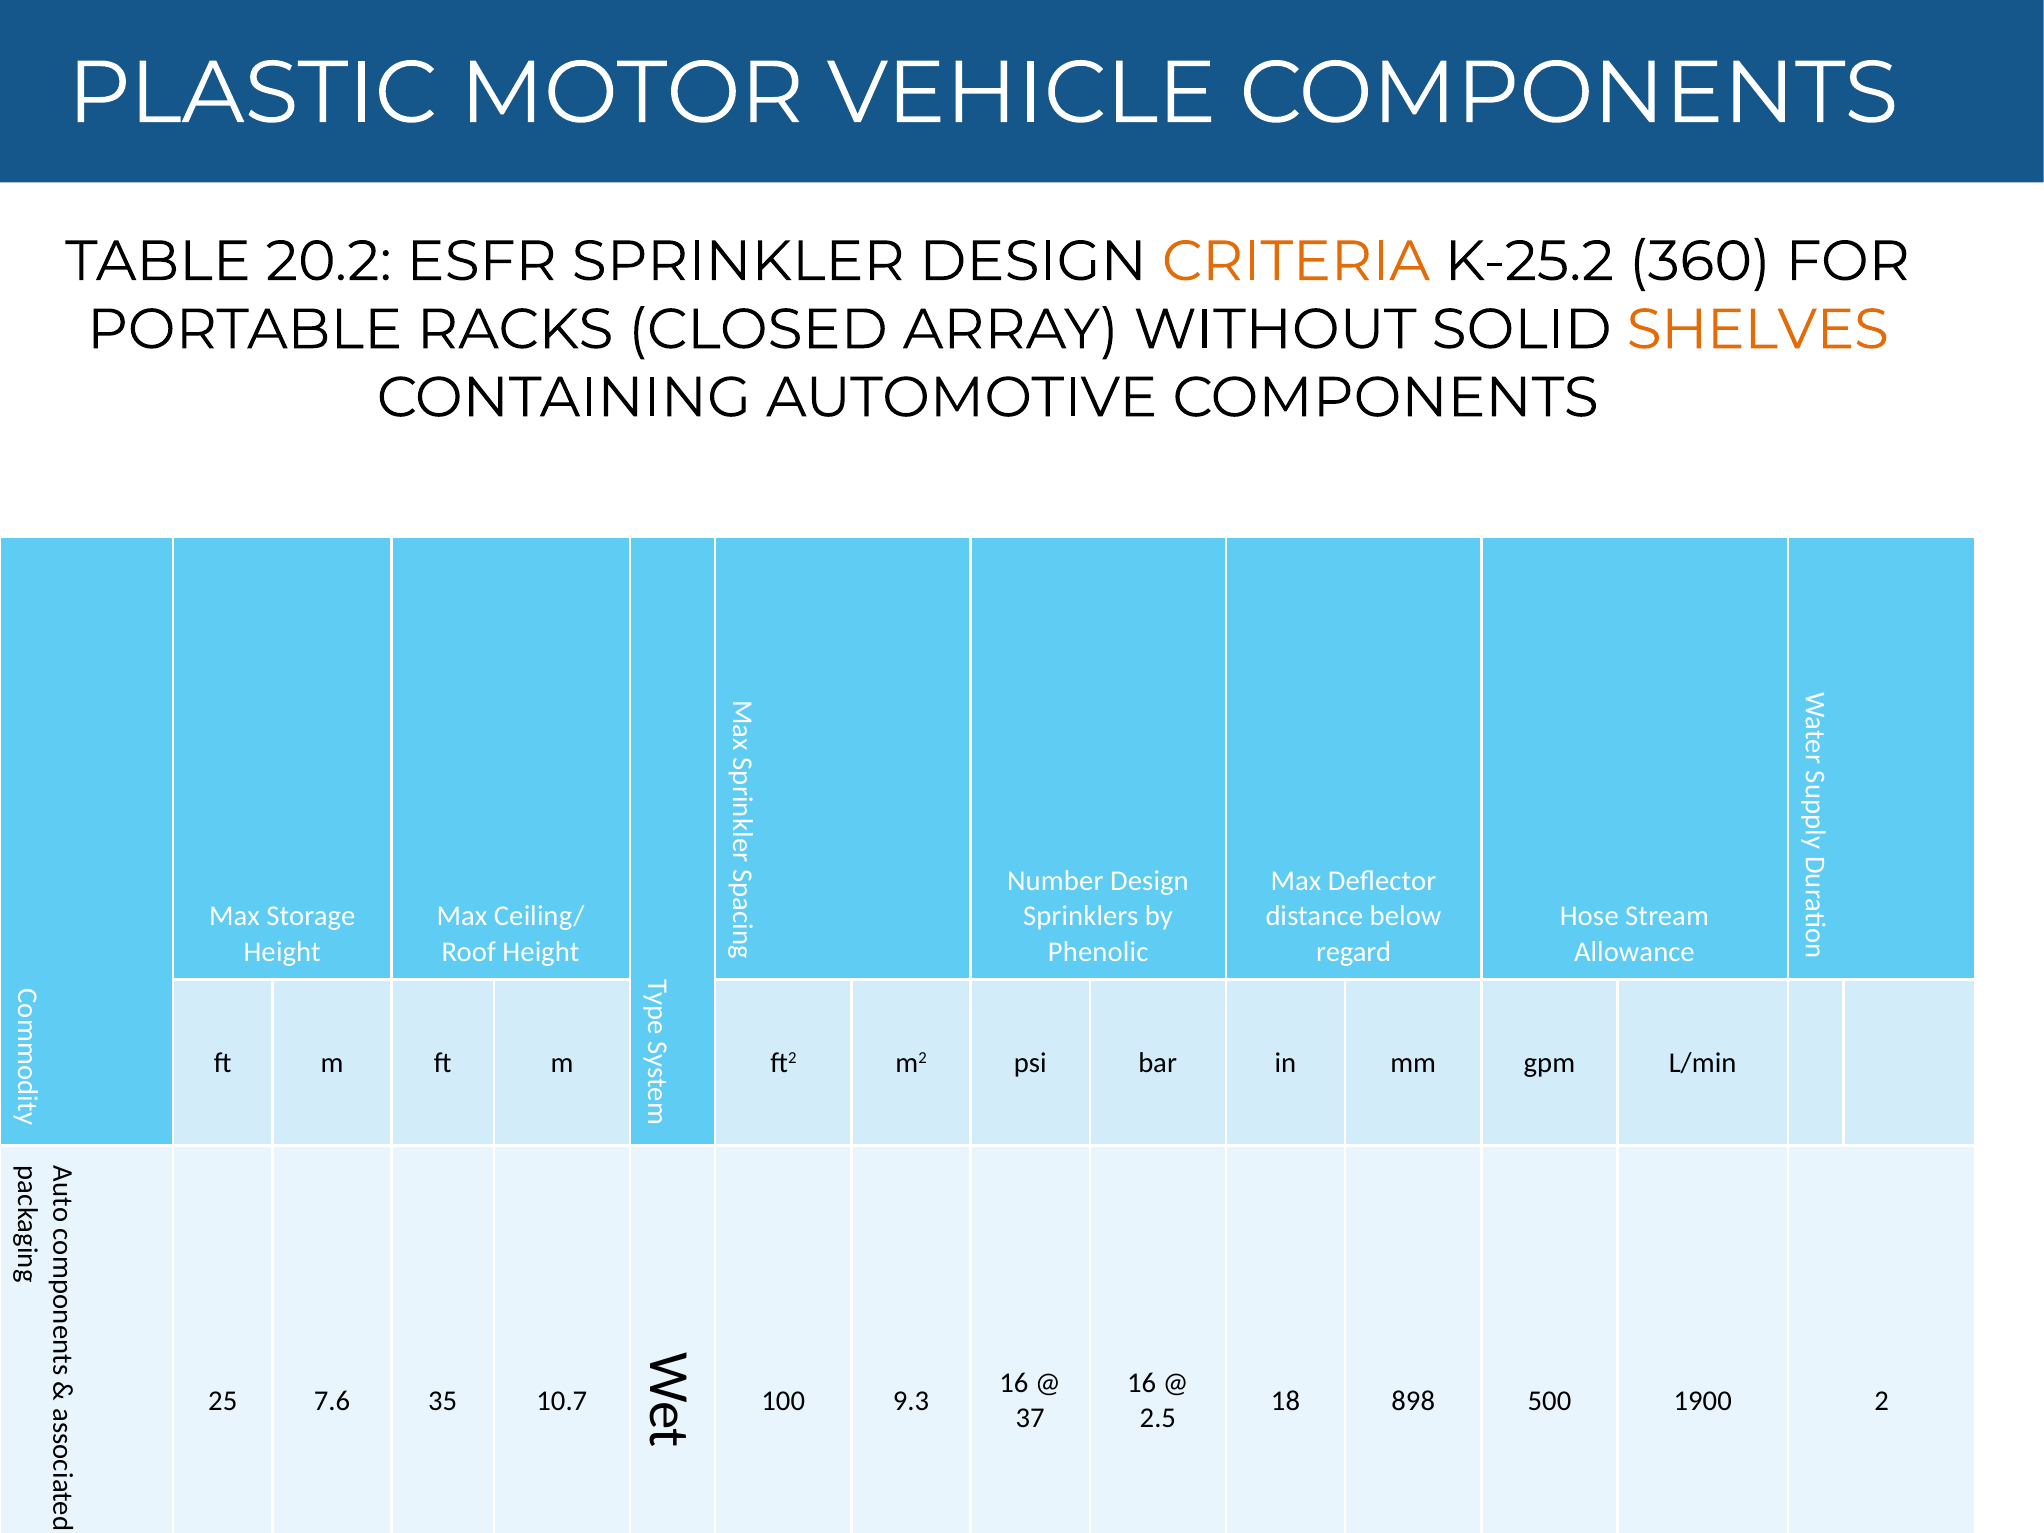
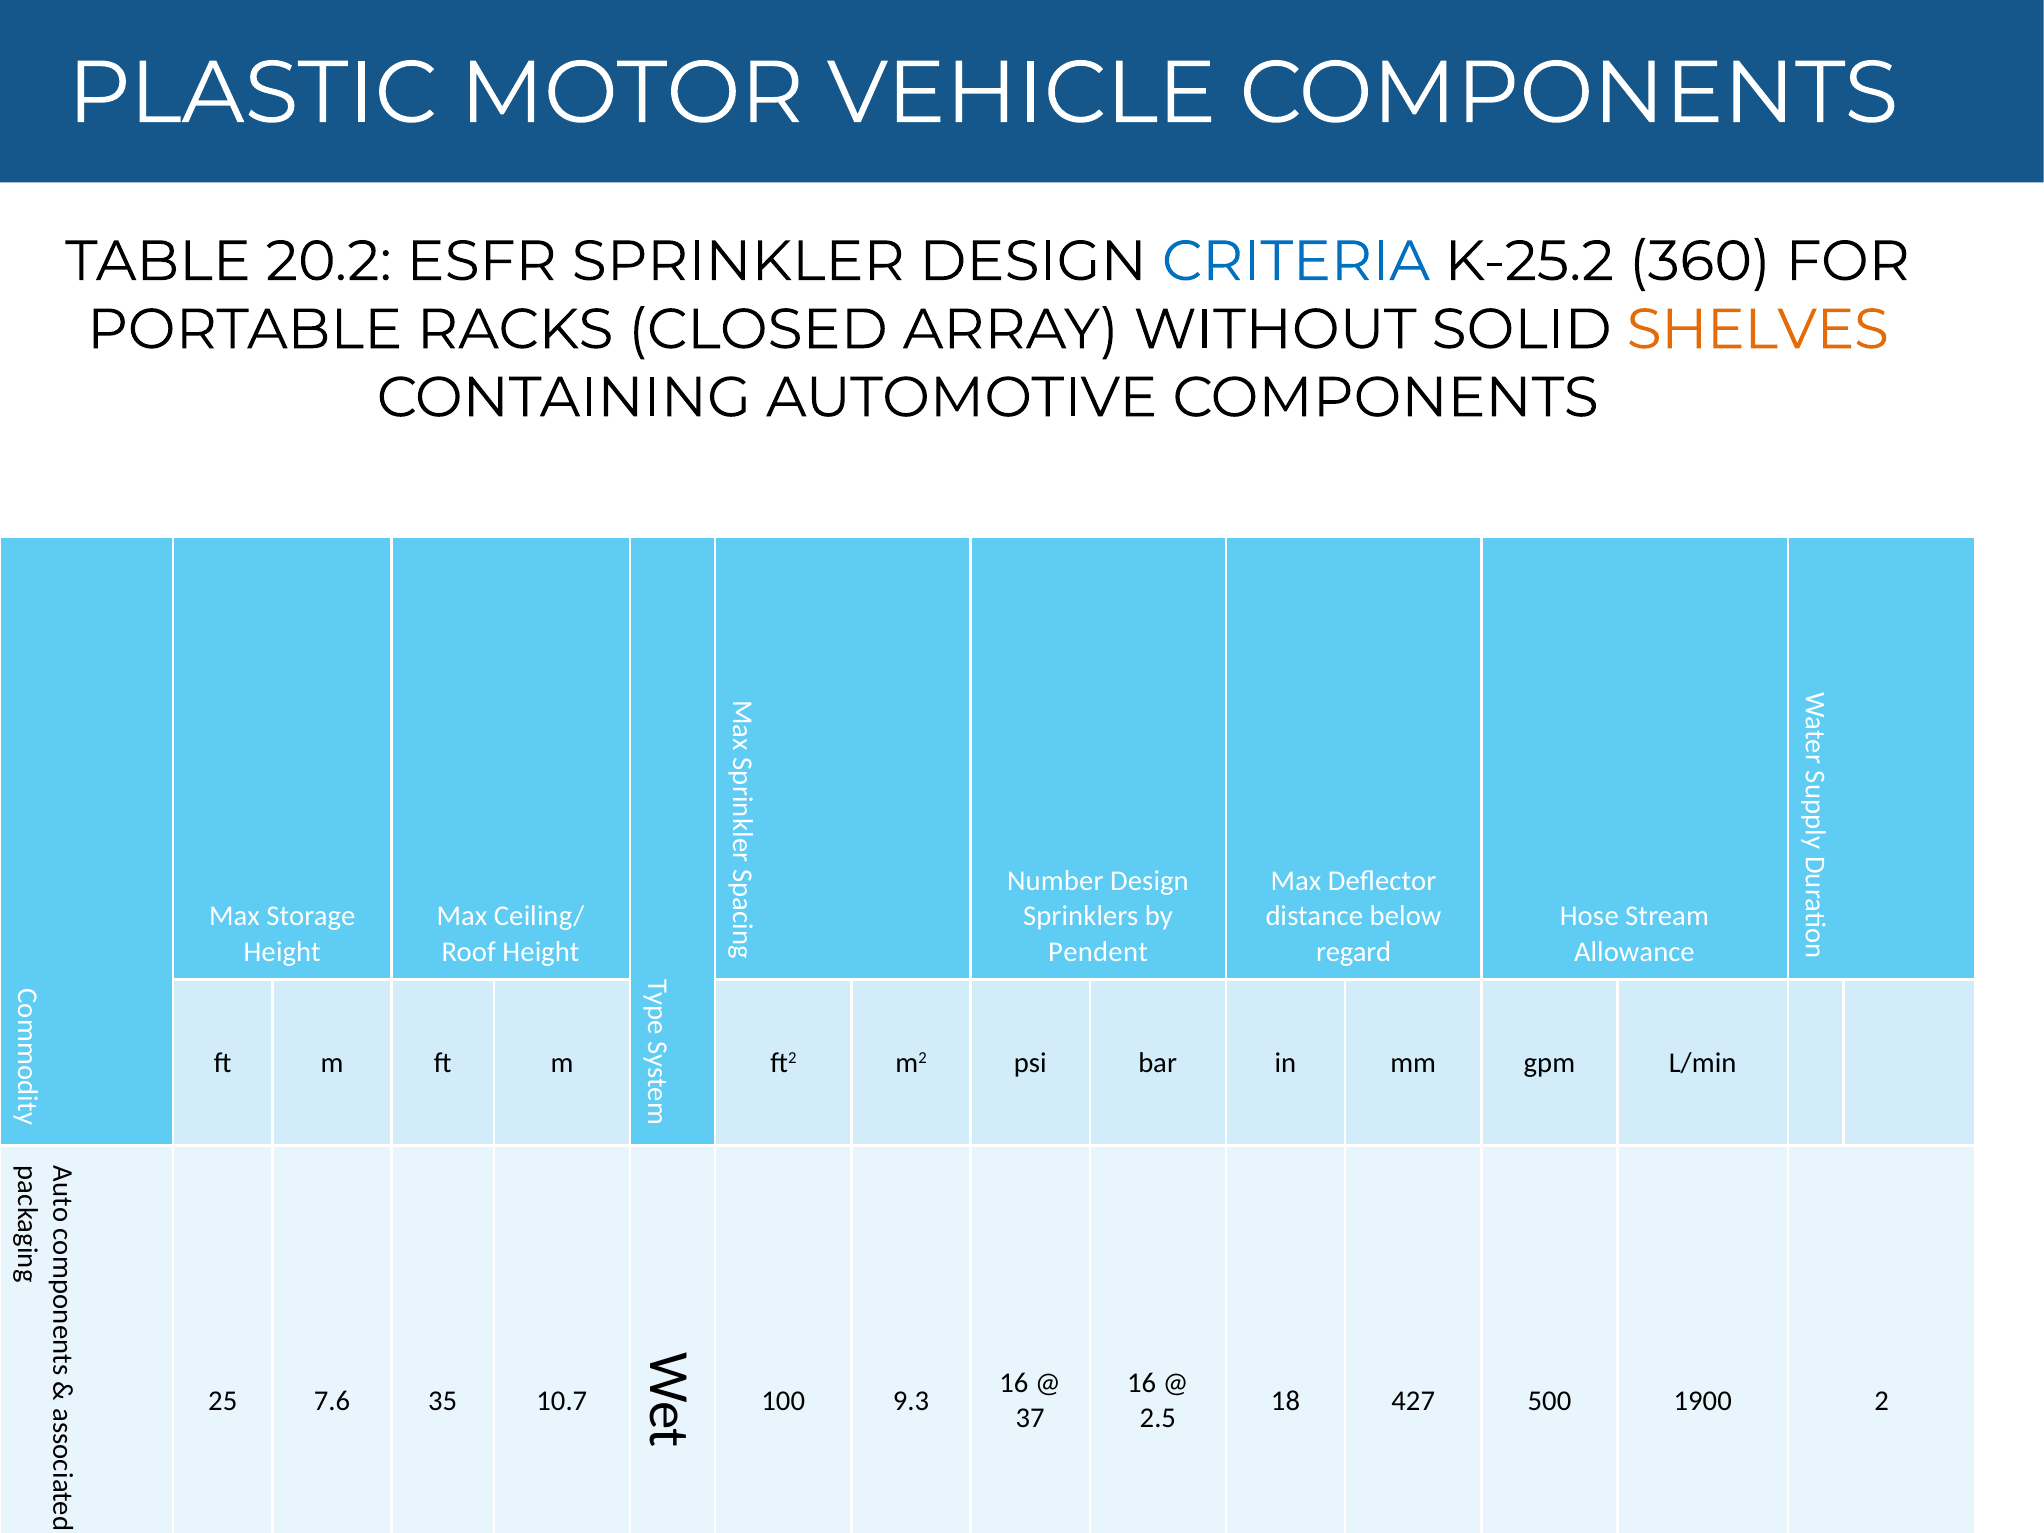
CRITERIA colour: orange -> blue (1296, 261)
Phenolic: Phenolic -> Pendent (1098, 952)
898: 898 -> 427 (1413, 1401)
